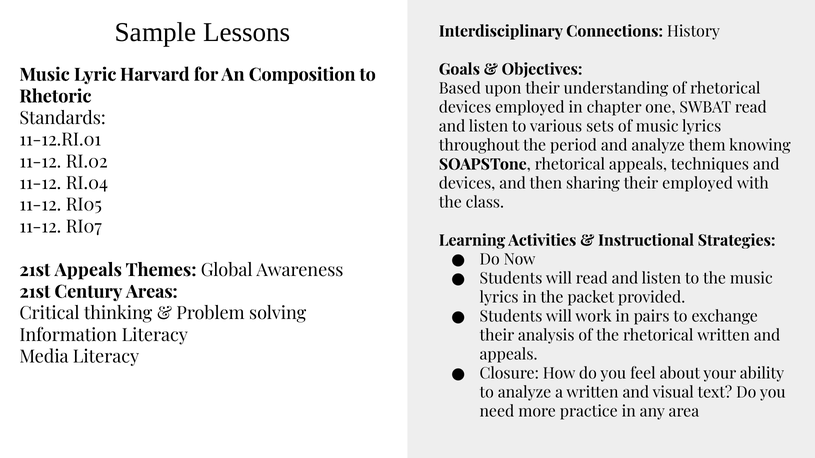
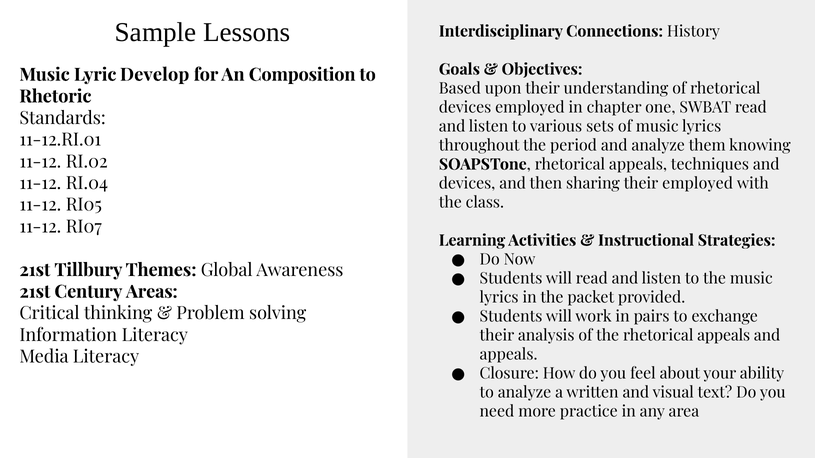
Harvard: Harvard -> Develop (155, 75)
21st Appeals: Appeals -> Tillbury (88, 270)
the rhetorical written: written -> appeals (724, 336)
